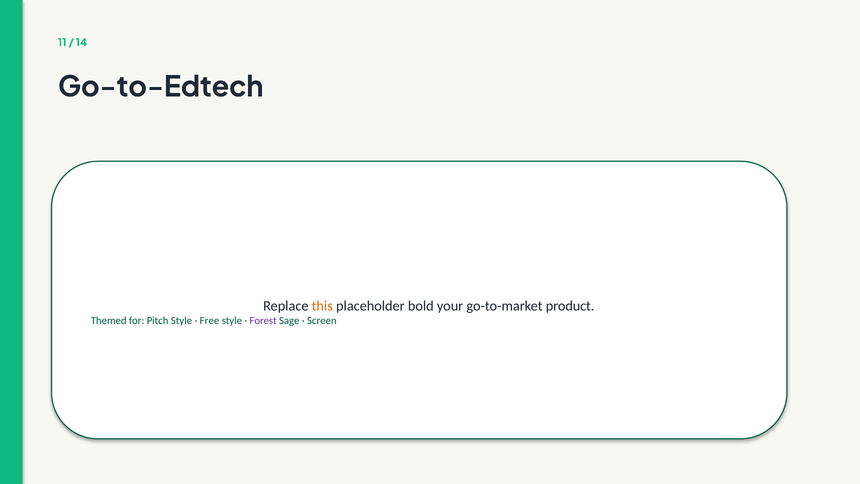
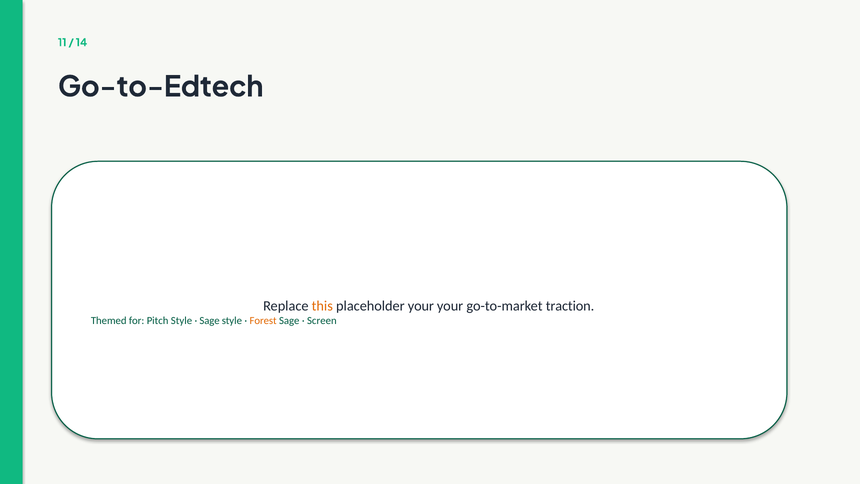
placeholder bold: bold -> your (421, 306)
product: product -> traction (570, 306)
Free: Free -> Sage (210, 321)
Forest colour: purple -> orange (263, 321)
